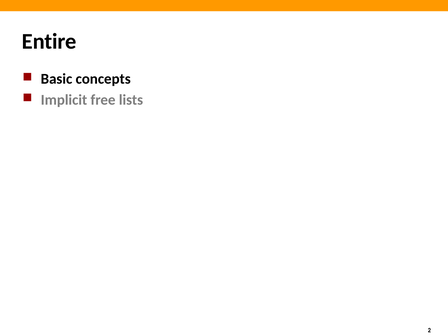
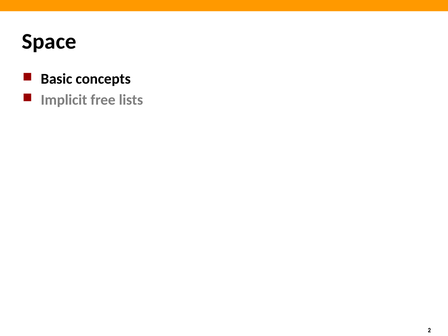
Entire: Entire -> Space (49, 42)
